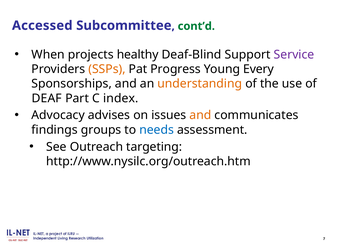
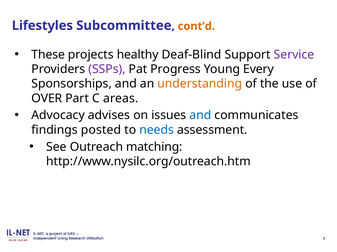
Accessed: Accessed -> Lifestyles (42, 26)
cont’d colour: green -> orange (196, 26)
When: When -> These (48, 55)
SSPs colour: orange -> purple (107, 69)
DEAF: DEAF -> OVER (47, 99)
index: index -> areas (121, 99)
and colour: orange -> blue (200, 116)
groups: groups -> posted (101, 130)
targeting: targeting -> matching (154, 147)
